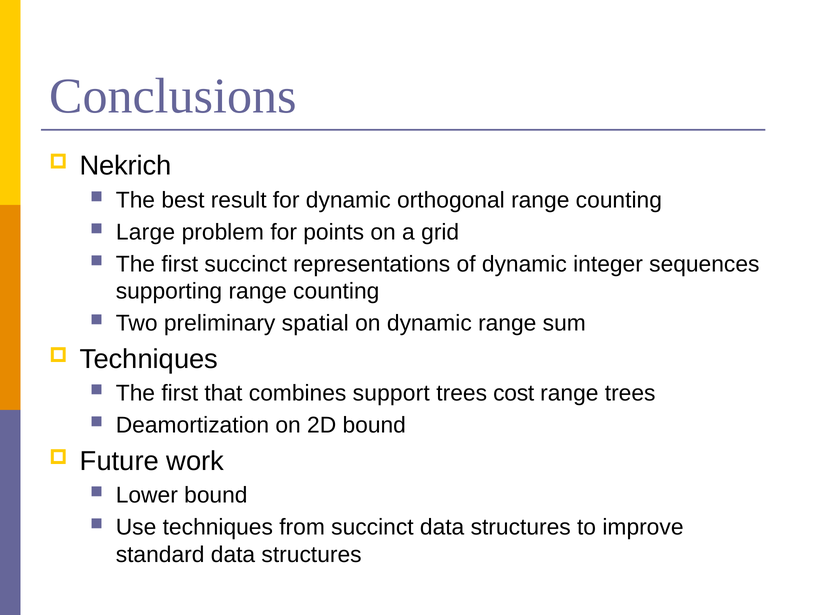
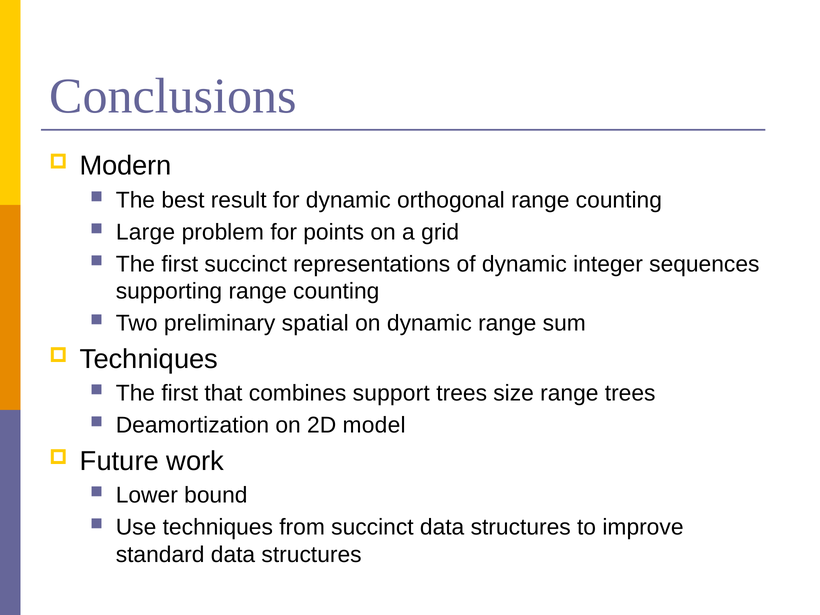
Nekrich: Nekrich -> Modern (126, 166)
cost: cost -> size (514, 393)
2D bound: bound -> model (374, 425)
